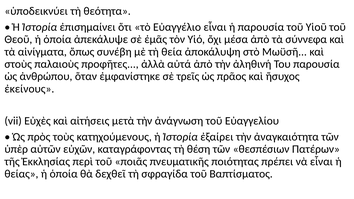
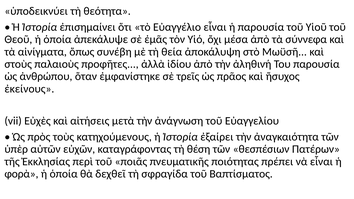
αὐτά: αὐτά -> ἰδίου (179, 64)
θείας: θείας -> φορὰ (21, 174)
